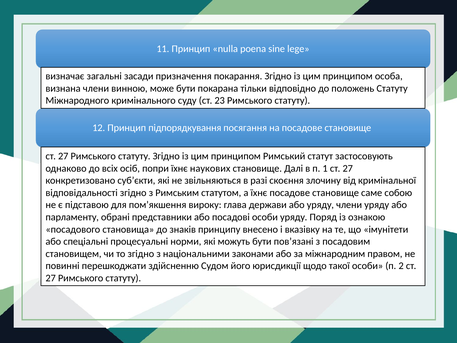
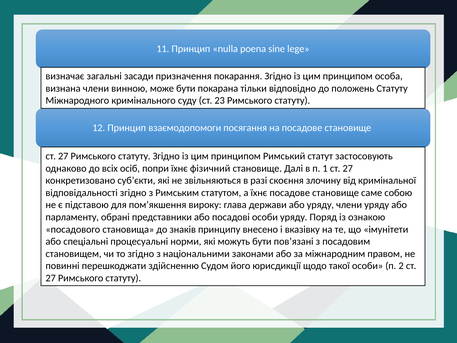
підпорядкування: підпорядкування -> взаємодопомоги (185, 128)
наукових: наукових -> фізичний (210, 168)
